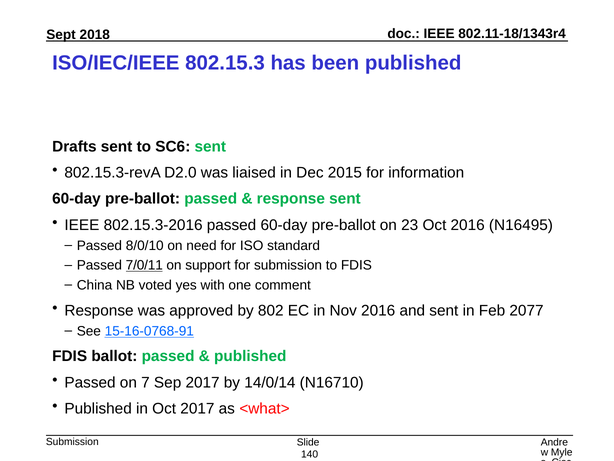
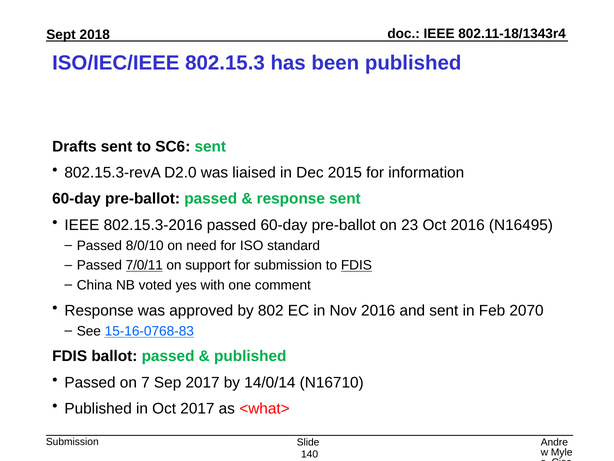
FDIS underline: none -> present (356, 265)
2077: 2077 -> 2070 (527, 310)
15-16-0768-91: 15-16-0768-91 -> 15-16-0768-83 (149, 331)
